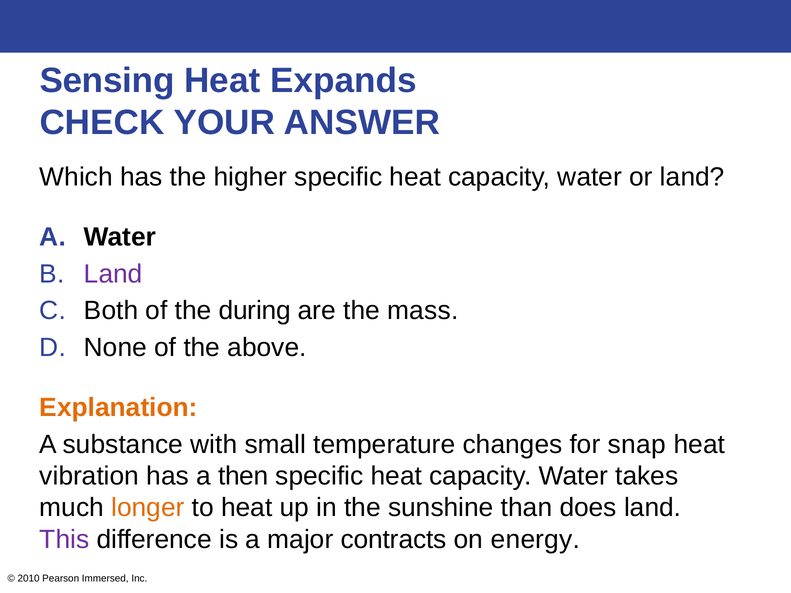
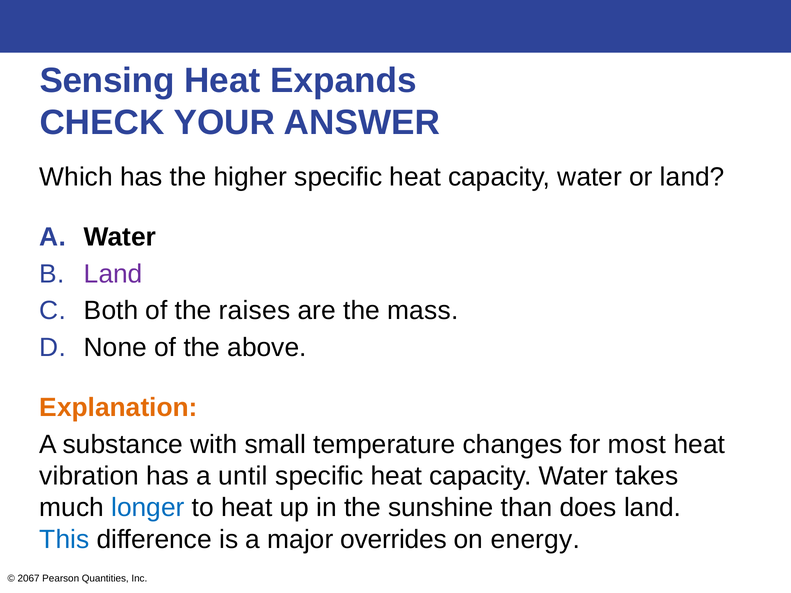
during: during -> raises (254, 311)
snap: snap -> most (637, 445)
then: then -> until (243, 476)
longer colour: orange -> blue (148, 508)
This colour: purple -> blue (64, 540)
contracts: contracts -> overrides (394, 540)
2010: 2010 -> 2067 (29, 579)
Immersed: Immersed -> Quantities (105, 579)
